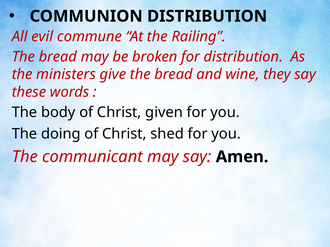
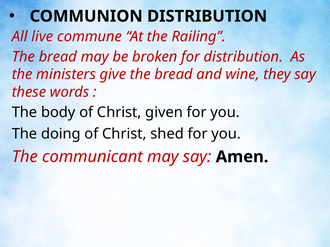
evil: evil -> live (42, 37)
